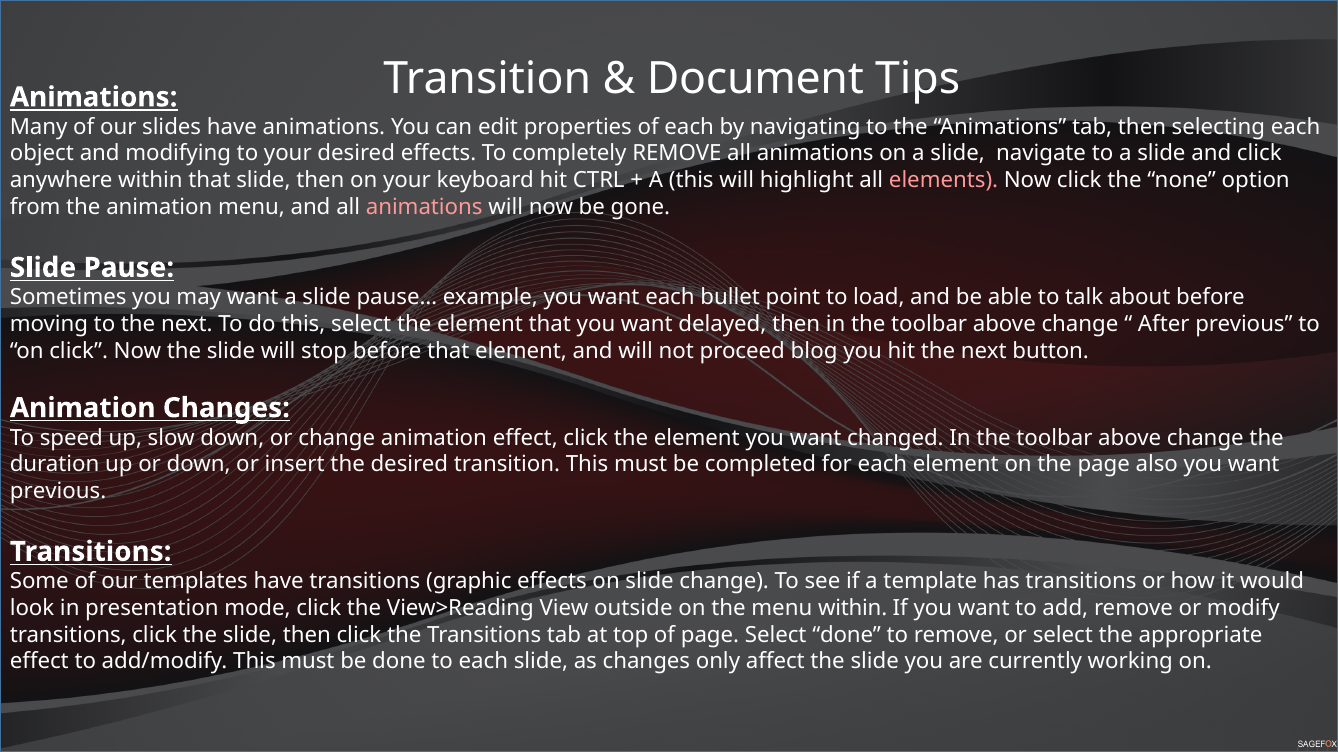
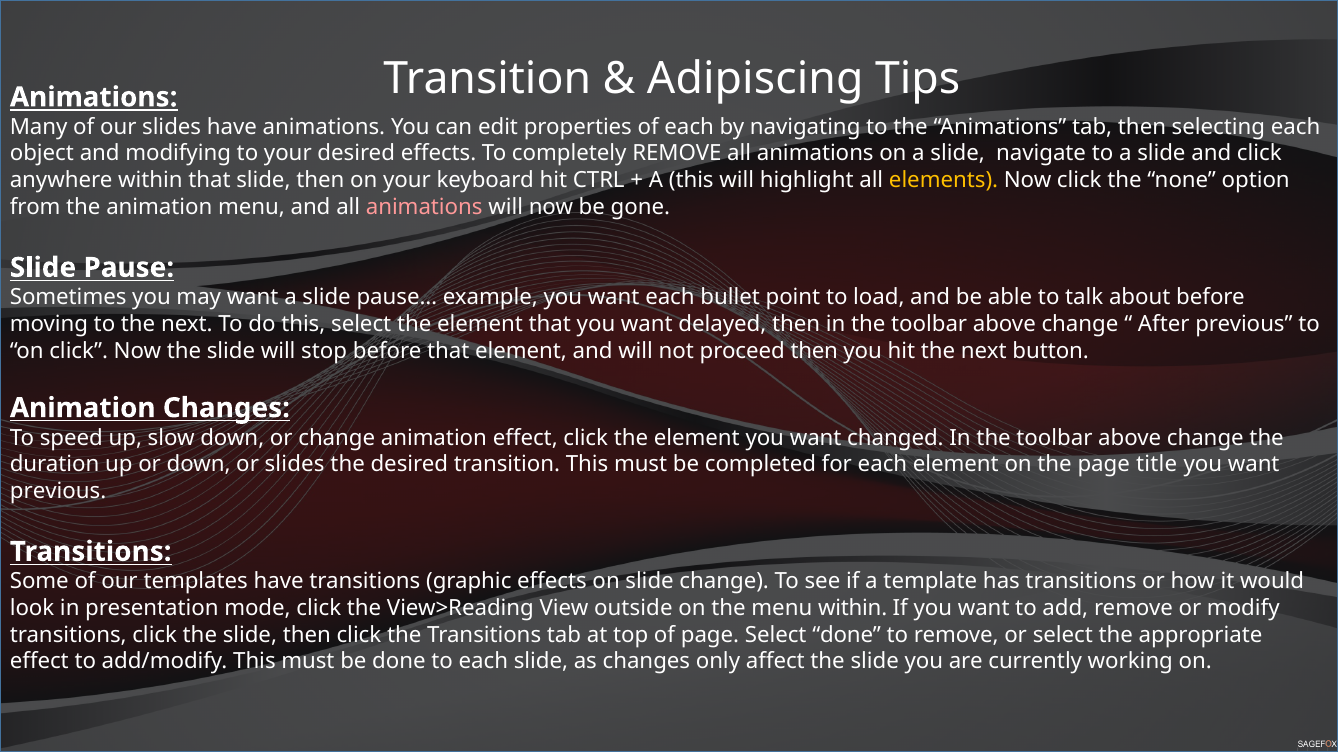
Document: Document -> Adipiscing (755, 79)
elements colour: pink -> yellow (944, 181)
proceed blog: blog -> then (814, 351)
or insert: insert -> slides (295, 465)
also: also -> title (1157, 465)
